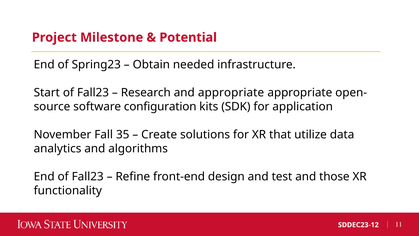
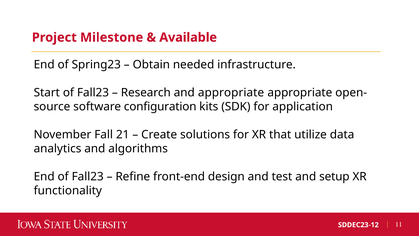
Potential: Potential -> Available (188, 37)
35: 35 -> 21 (123, 134)
those: those -> setup (334, 176)
